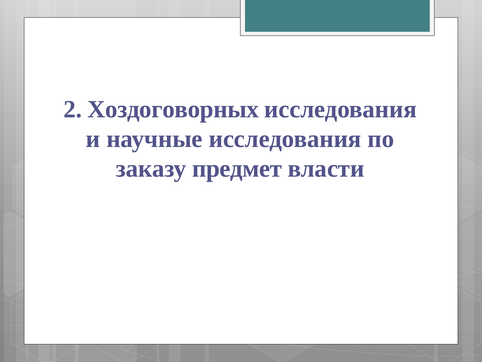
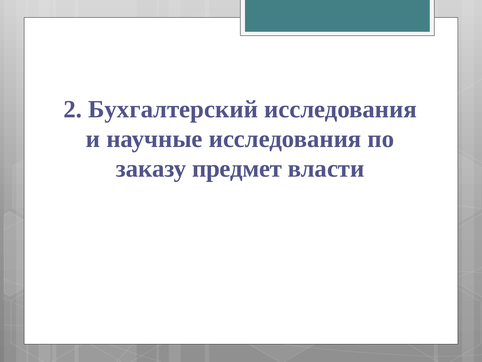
Хоздоговорных: Хоздоговорных -> Бухгалтерский (173, 109)
